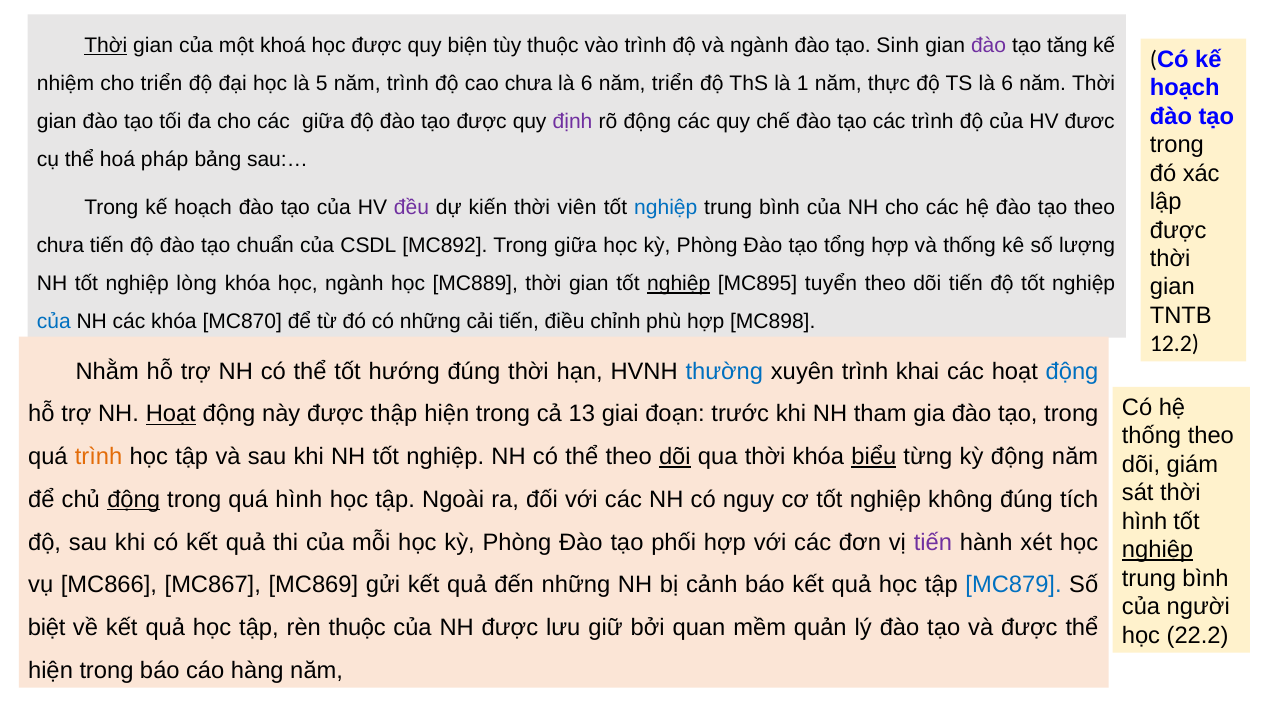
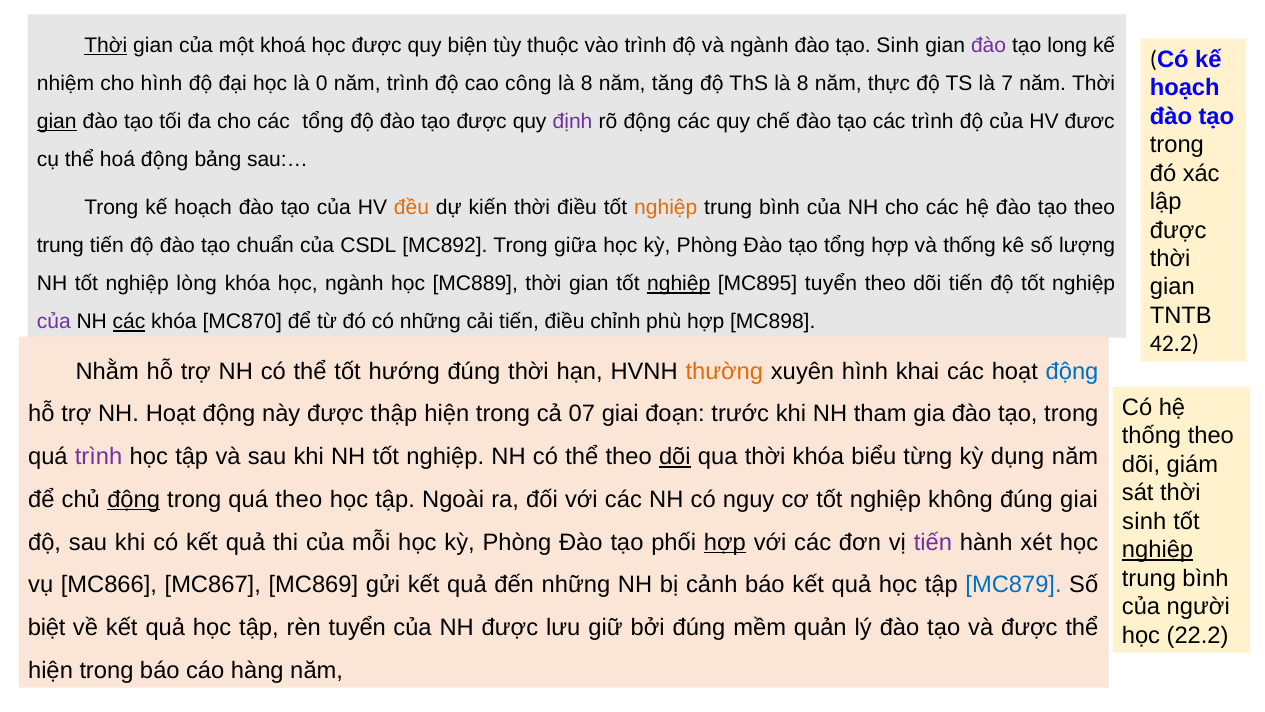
tăng: tăng -> long (1067, 46)
cho triển: triển -> hình (162, 84)
5: 5 -> 0 (322, 84)
cao chưa: chưa -> công (528, 84)
6: 6 -> 8 (587, 84)
năm triển: triển -> tăng (673, 84)
ThS là 1: 1 -> 8 (803, 84)
TS là 6: 6 -> 7 (1007, 84)
gian underline: none -> present (57, 122)
các giữa: giữa -> tổng (323, 122)
hoá pháp: pháp -> động (165, 159)
đều colour: purple -> orange (411, 208)
thời viên: viên -> điều (577, 208)
nghiệp colour: blue -> orange (666, 208)
chưa: chưa -> trung (60, 246)
của colour: blue -> purple (54, 322)
các underline: none -> present (129, 322)
12.2: 12.2 -> 42.2 (1174, 344)
thường colour: blue -> orange (724, 371)
xuyên trình: trình -> hình (865, 371)
Hoạt underline: present -> none (171, 414)
13: 13 -> 07 (582, 414)
trình colour: orange -> purple (99, 457)
biểu underline: present -> none (874, 457)
kỳ động: động -> dụng (1018, 457)
quá hình: hình -> theo (299, 499)
đúng tích: tích -> giai (1079, 499)
hình: hình -> sinh (1144, 521)
hợp underline: none -> present (725, 542)
rèn thuộc: thuộc -> tuyển (357, 627)
bởi quan: quan -> đúng (699, 627)
